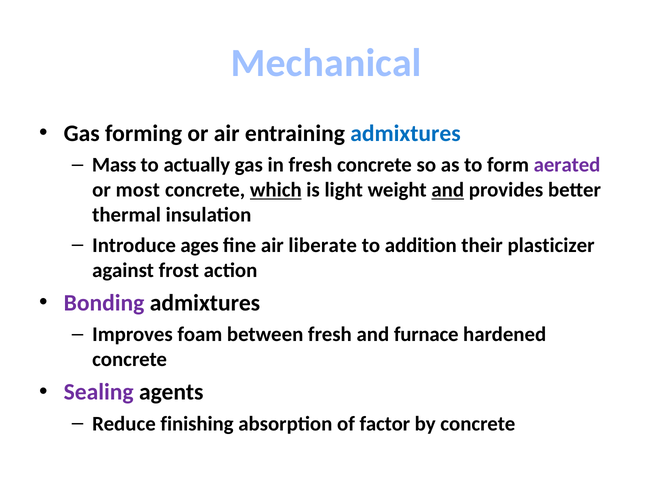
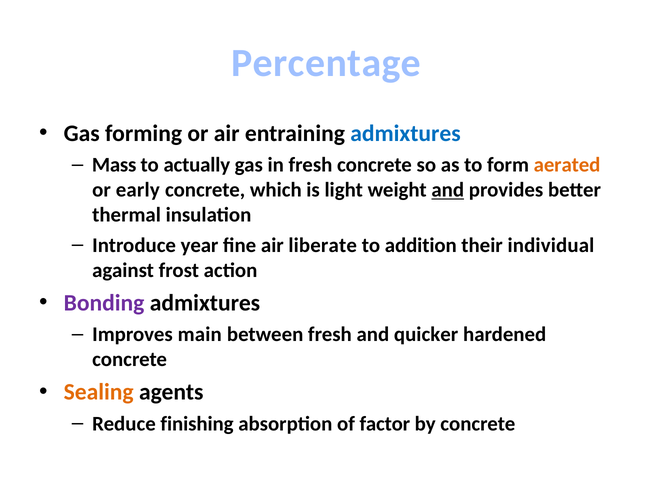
Mechanical: Mechanical -> Percentage (326, 63)
aerated colour: purple -> orange (567, 165)
most: most -> early (138, 190)
which underline: present -> none (276, 190)
ages: ages -> year (200, 245)
plasticizer: plasticizer -> individual (551, 245)
foam: foam -> main (200, 334)
furnace: furnace -> quicker (426, 334)
Sealing colour: purple -> orange (99, 392)
